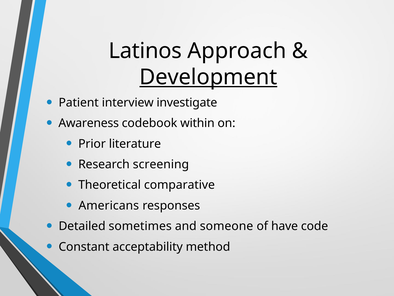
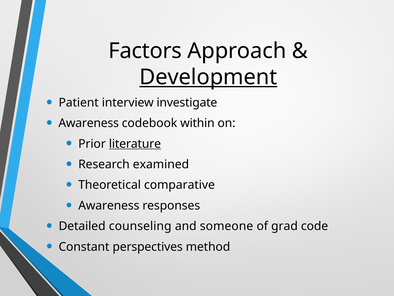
Latinos: Latinos -> Factors (145, 51)
literature underline: none -> present (135, 144)
screening: screening -> examined (161, 164)
Americans: Americans -> Awareness (109, 205)
sometimes: sometimes -> counseling (140, 226)
have: have -> grad (284, 226)
acceptability: acceptability -> perspectives (148, 246)
